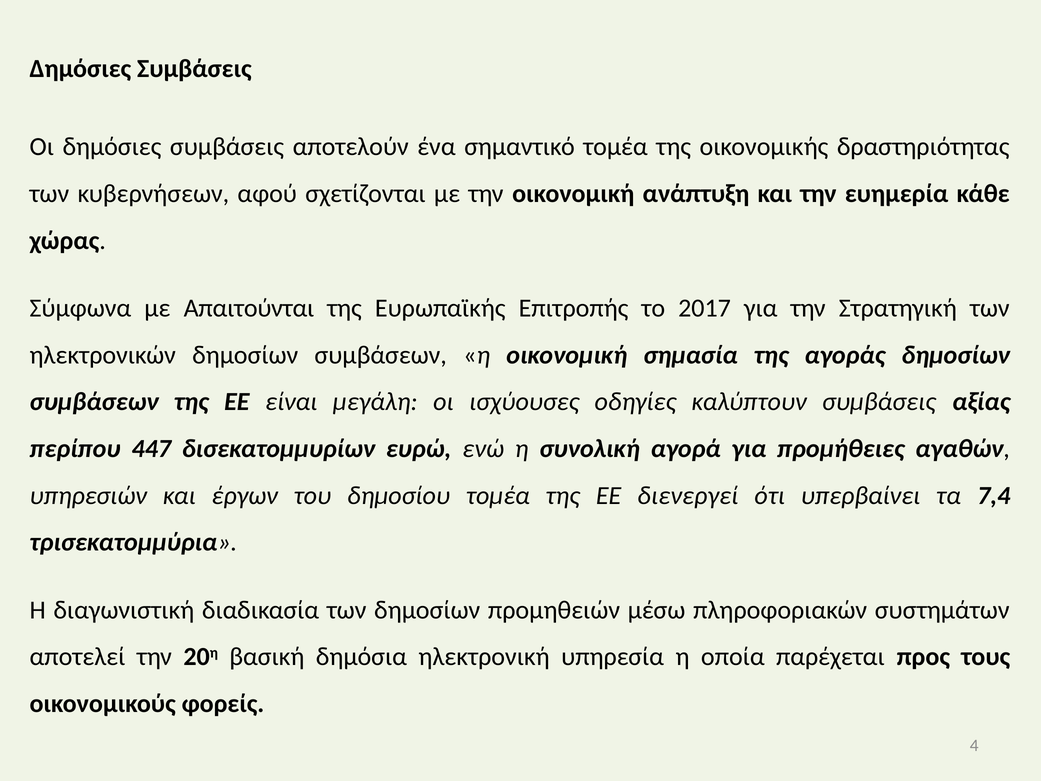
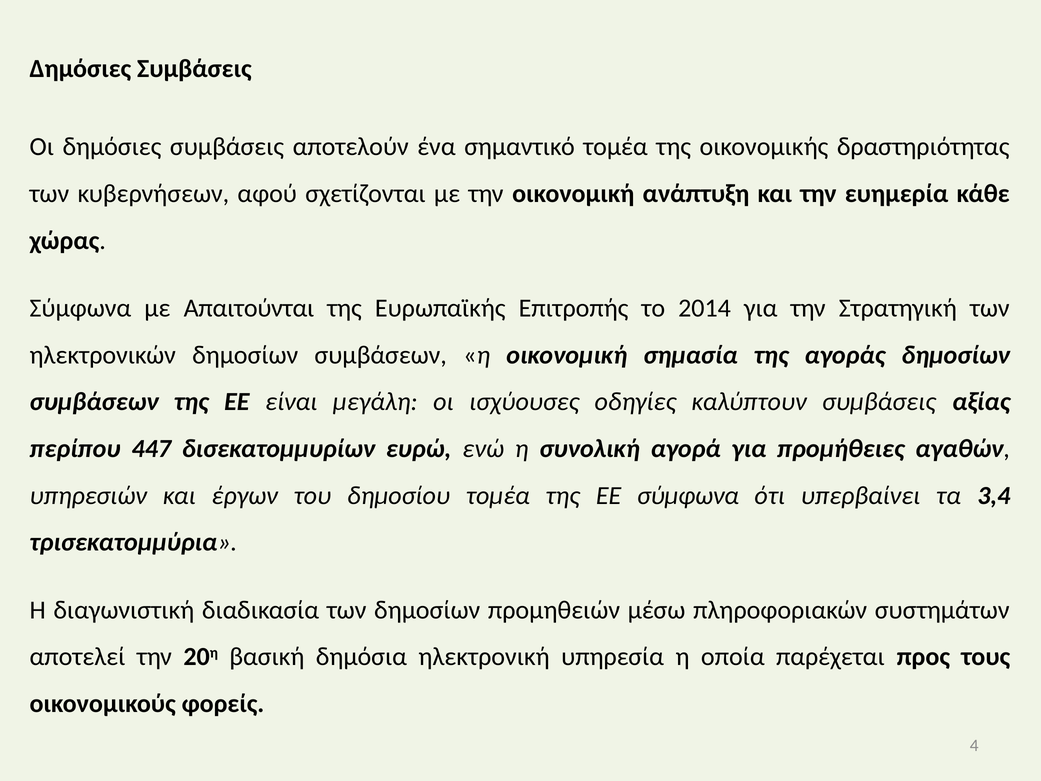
2017: 2017 -> 2014 (705, 308)
ΕΕ διενεργεί: διενεργεί -> σύμφωνα (688, 495)
7,4: 7,4 -> 3,4 (994, 495)
